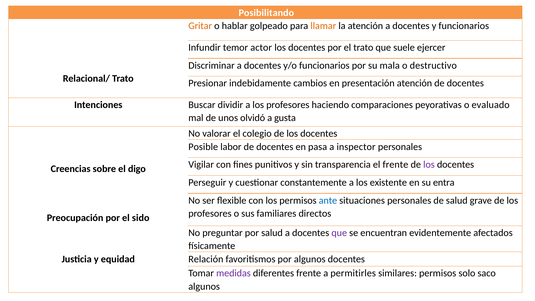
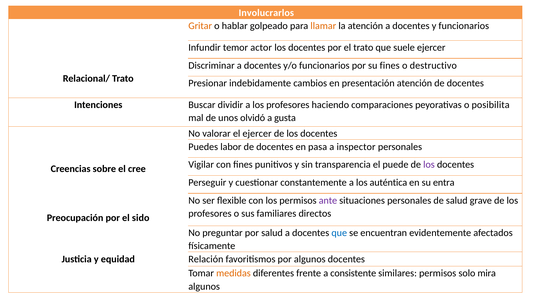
Posibilitando: Posibilitando -> Involucrarlos (266, 13)
su mala: mala -> fines (390, 65)
evaluado: evaluado -> posibilita (491, 105)
el colegio: colegio -> ejercer (257, 134)
Posible: Posible -> Puedes (203, 147)
el frente: frente -> puede (395, 165)
digo: digo -> cree (137, 169)
existente: existente -> auténtica (388, 182)
ante colour: blue -> purple (328, 200)
que colour: purple -> blue (339, 233)
medidas colour: purple -> orange (233, 273)
permitirles: permitirles -> consistente (353, 273)
saco: saco -> mira (487, 273)
